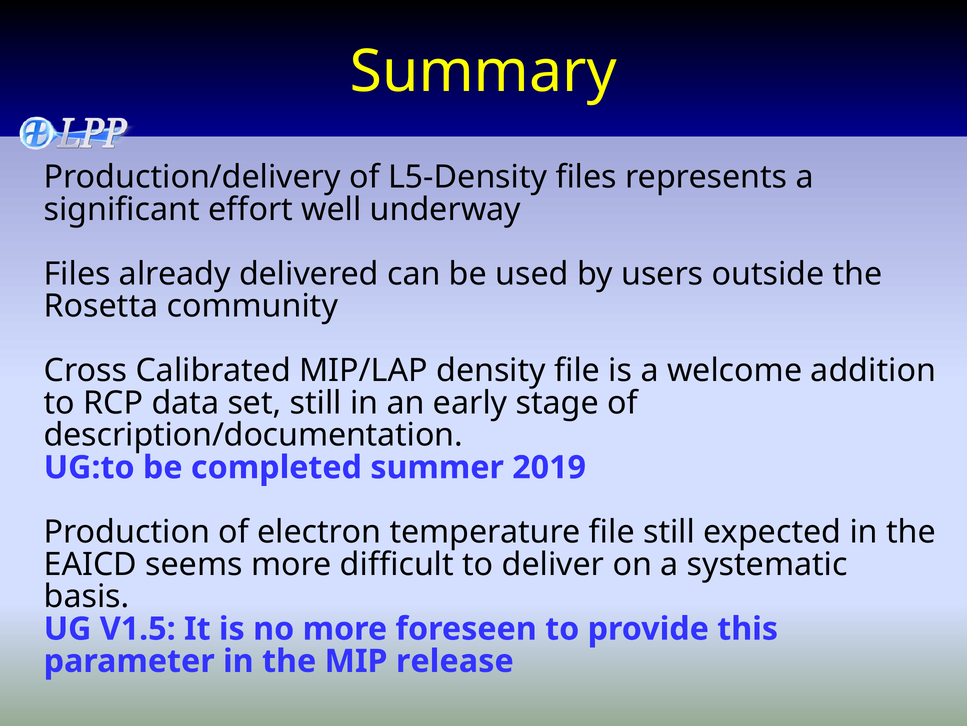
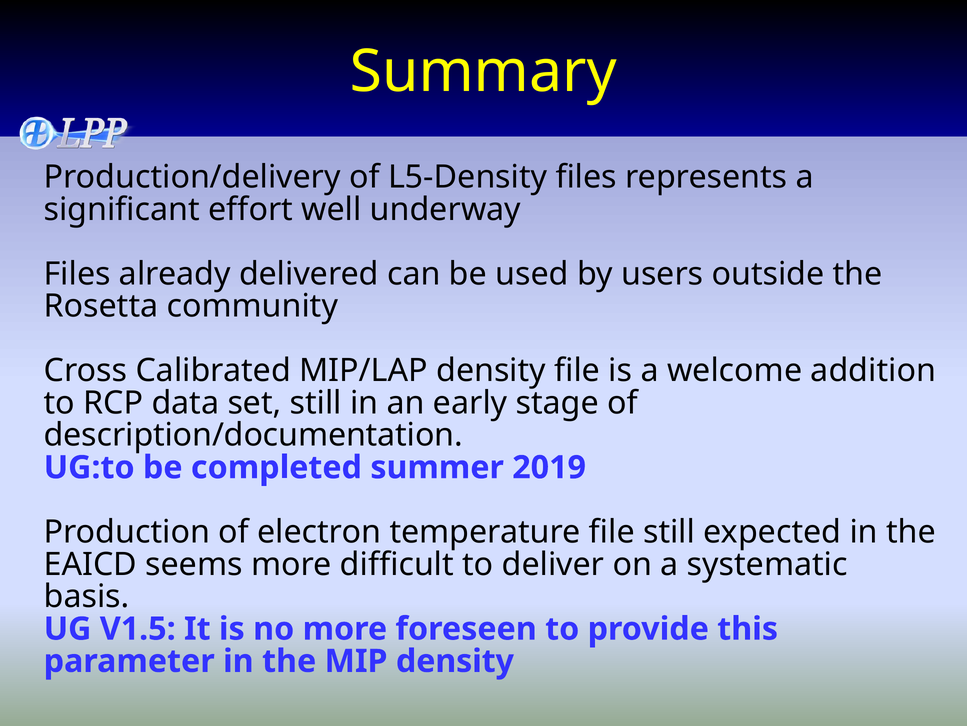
MIP release: release -> density (455, 661)
